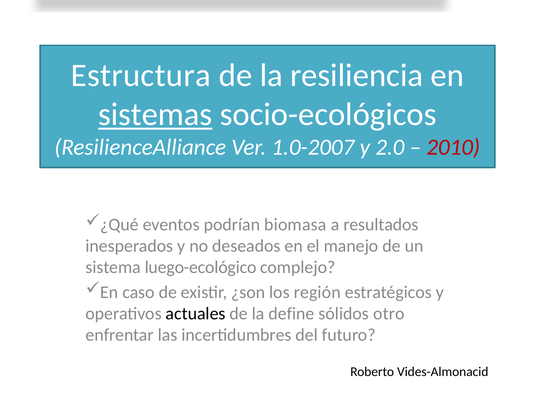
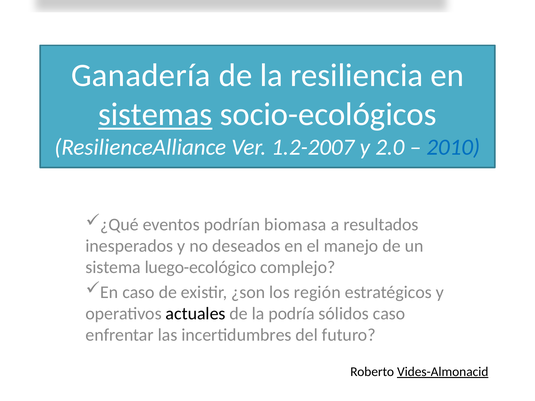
Estructura: Estructura -> Ganadería (141, 75)
1.0-2007: 1.0-2007 -> 1.2-2007 (313, 147)
2010 colour: red -> blue (453, 147)
define: define -> podría (292, 314)
sólidos otro: otro -> caso (389, 314)
Vides-Almonacid underline: none -> present (443, 372)
